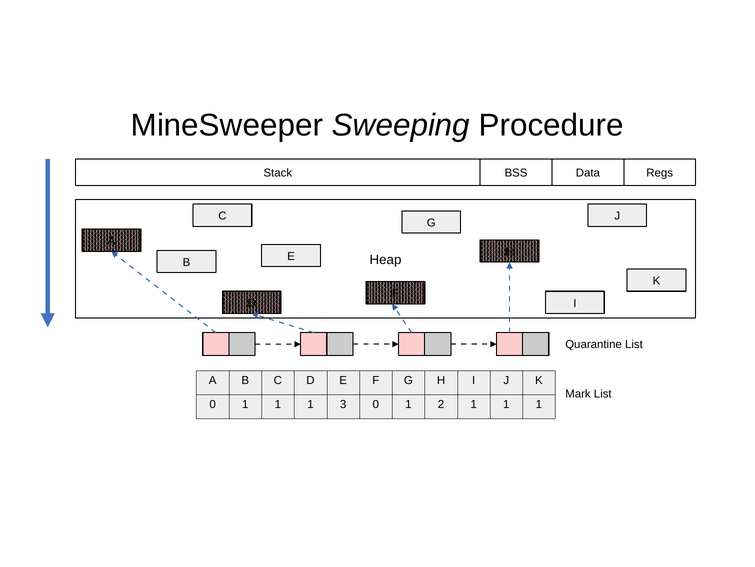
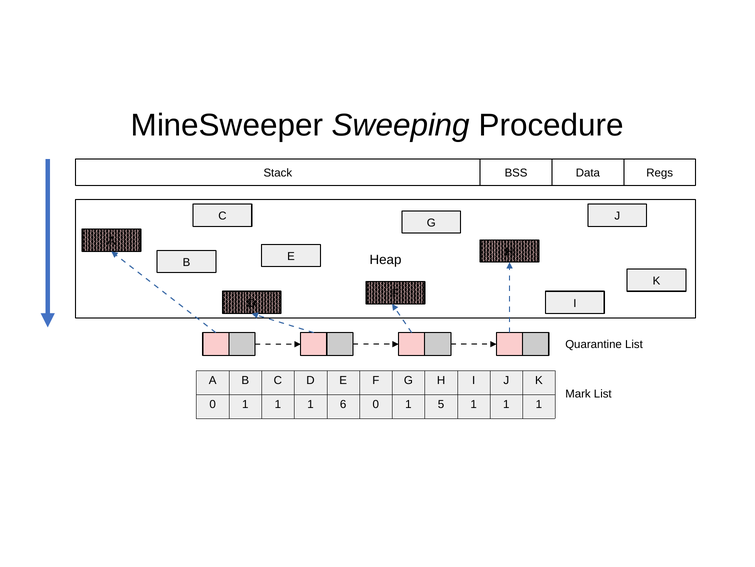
3: 3 -> 6 (343, 404)
2: 2 -> 5 (441, 404)
